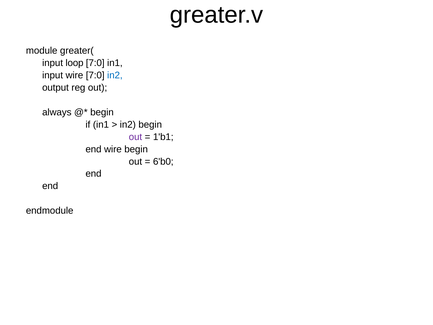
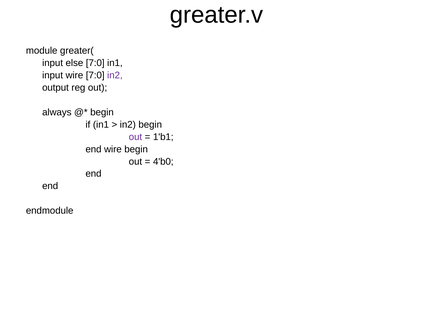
loop: loop -> else (74, 63)
in2 colour: blue -> purple (115, 75)
6'b0: 6'b0 -> 4'b0 (163, 161)
